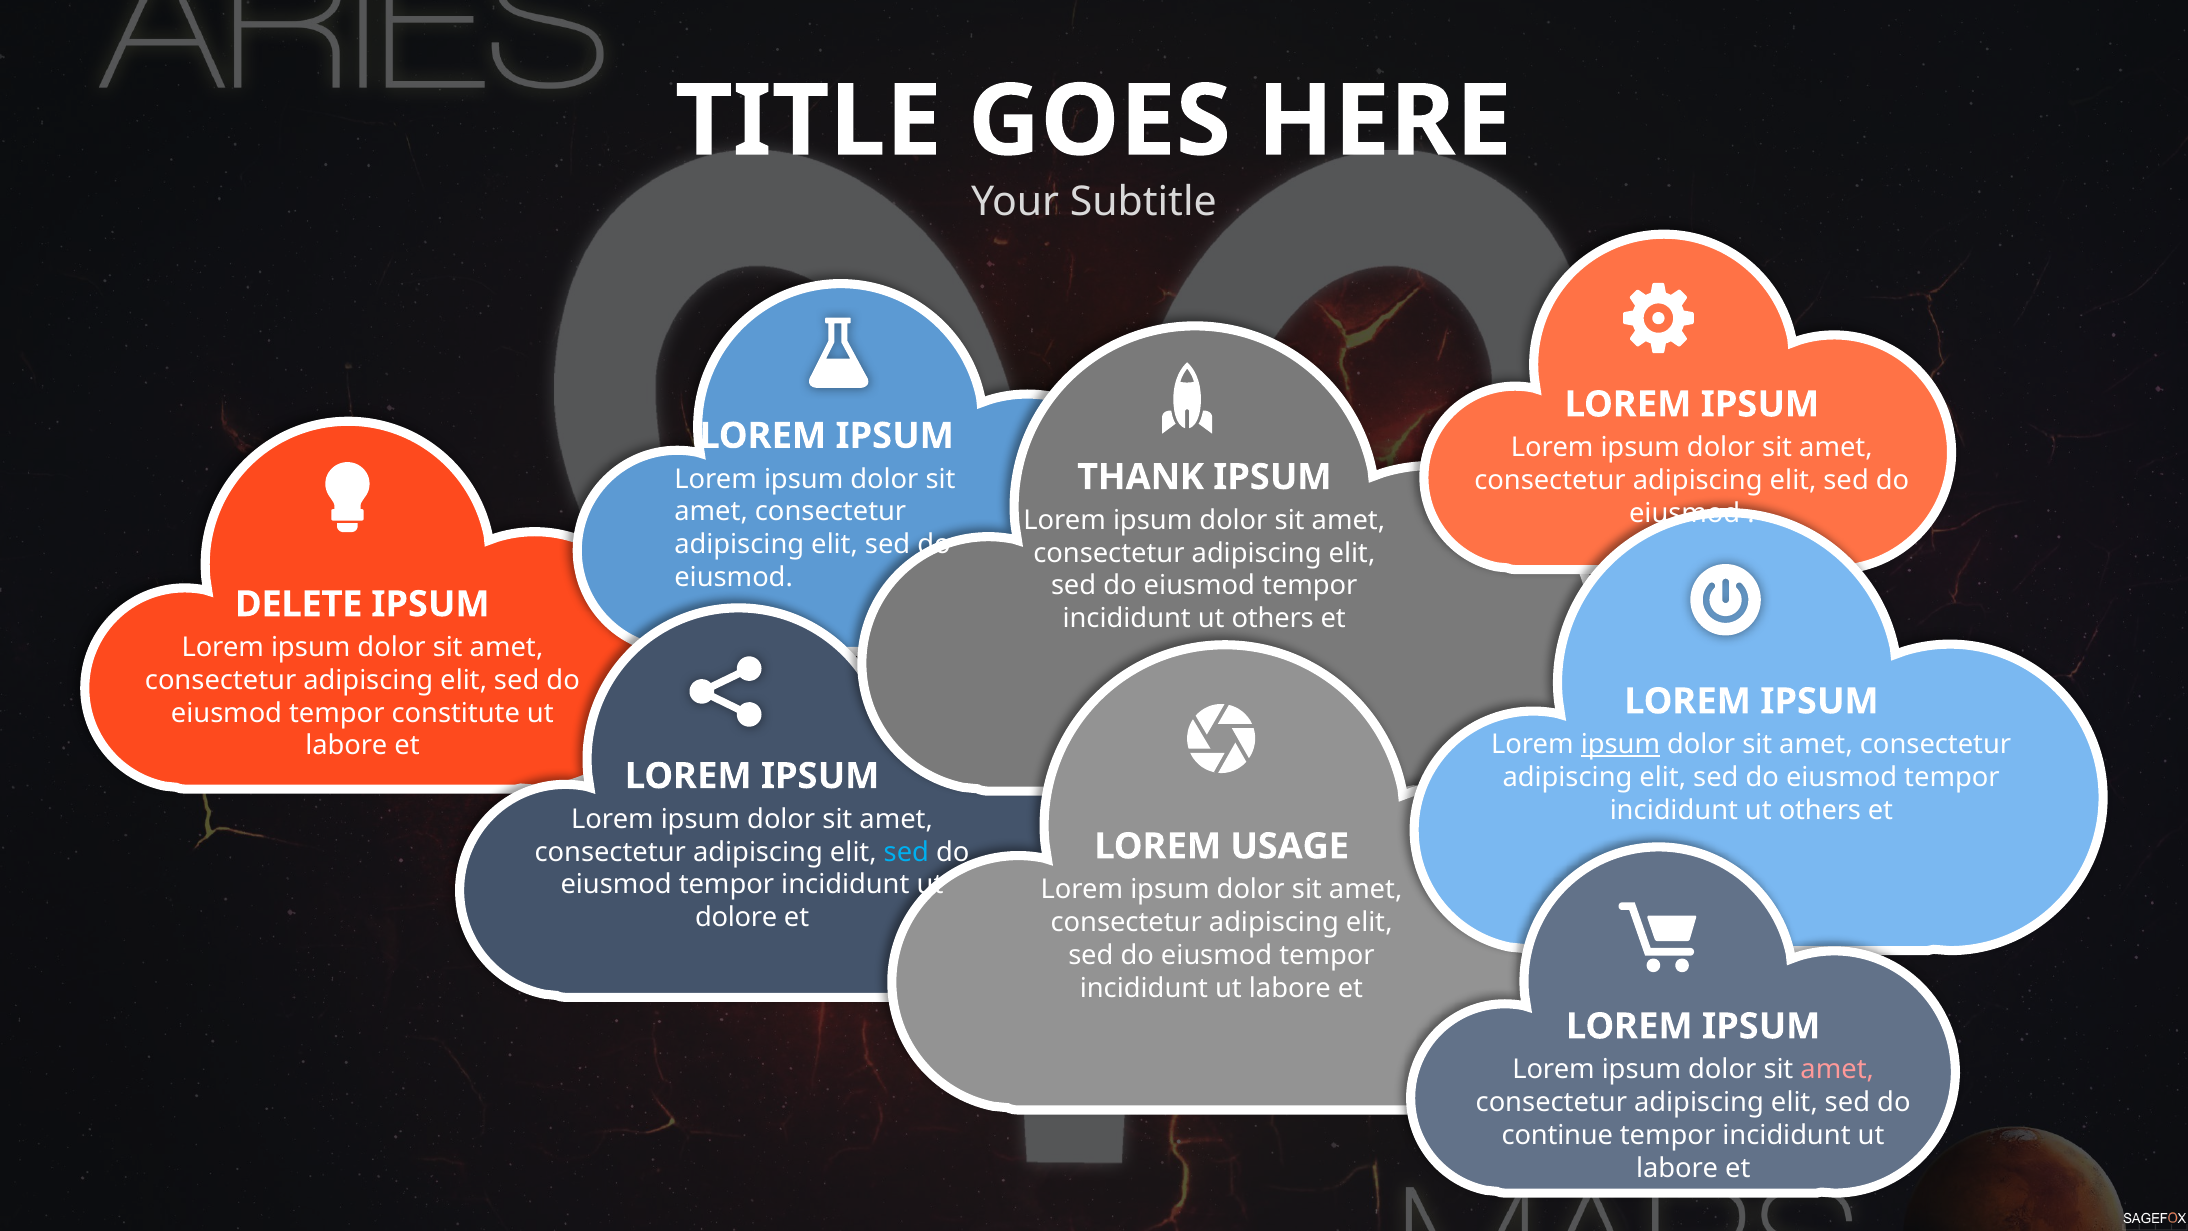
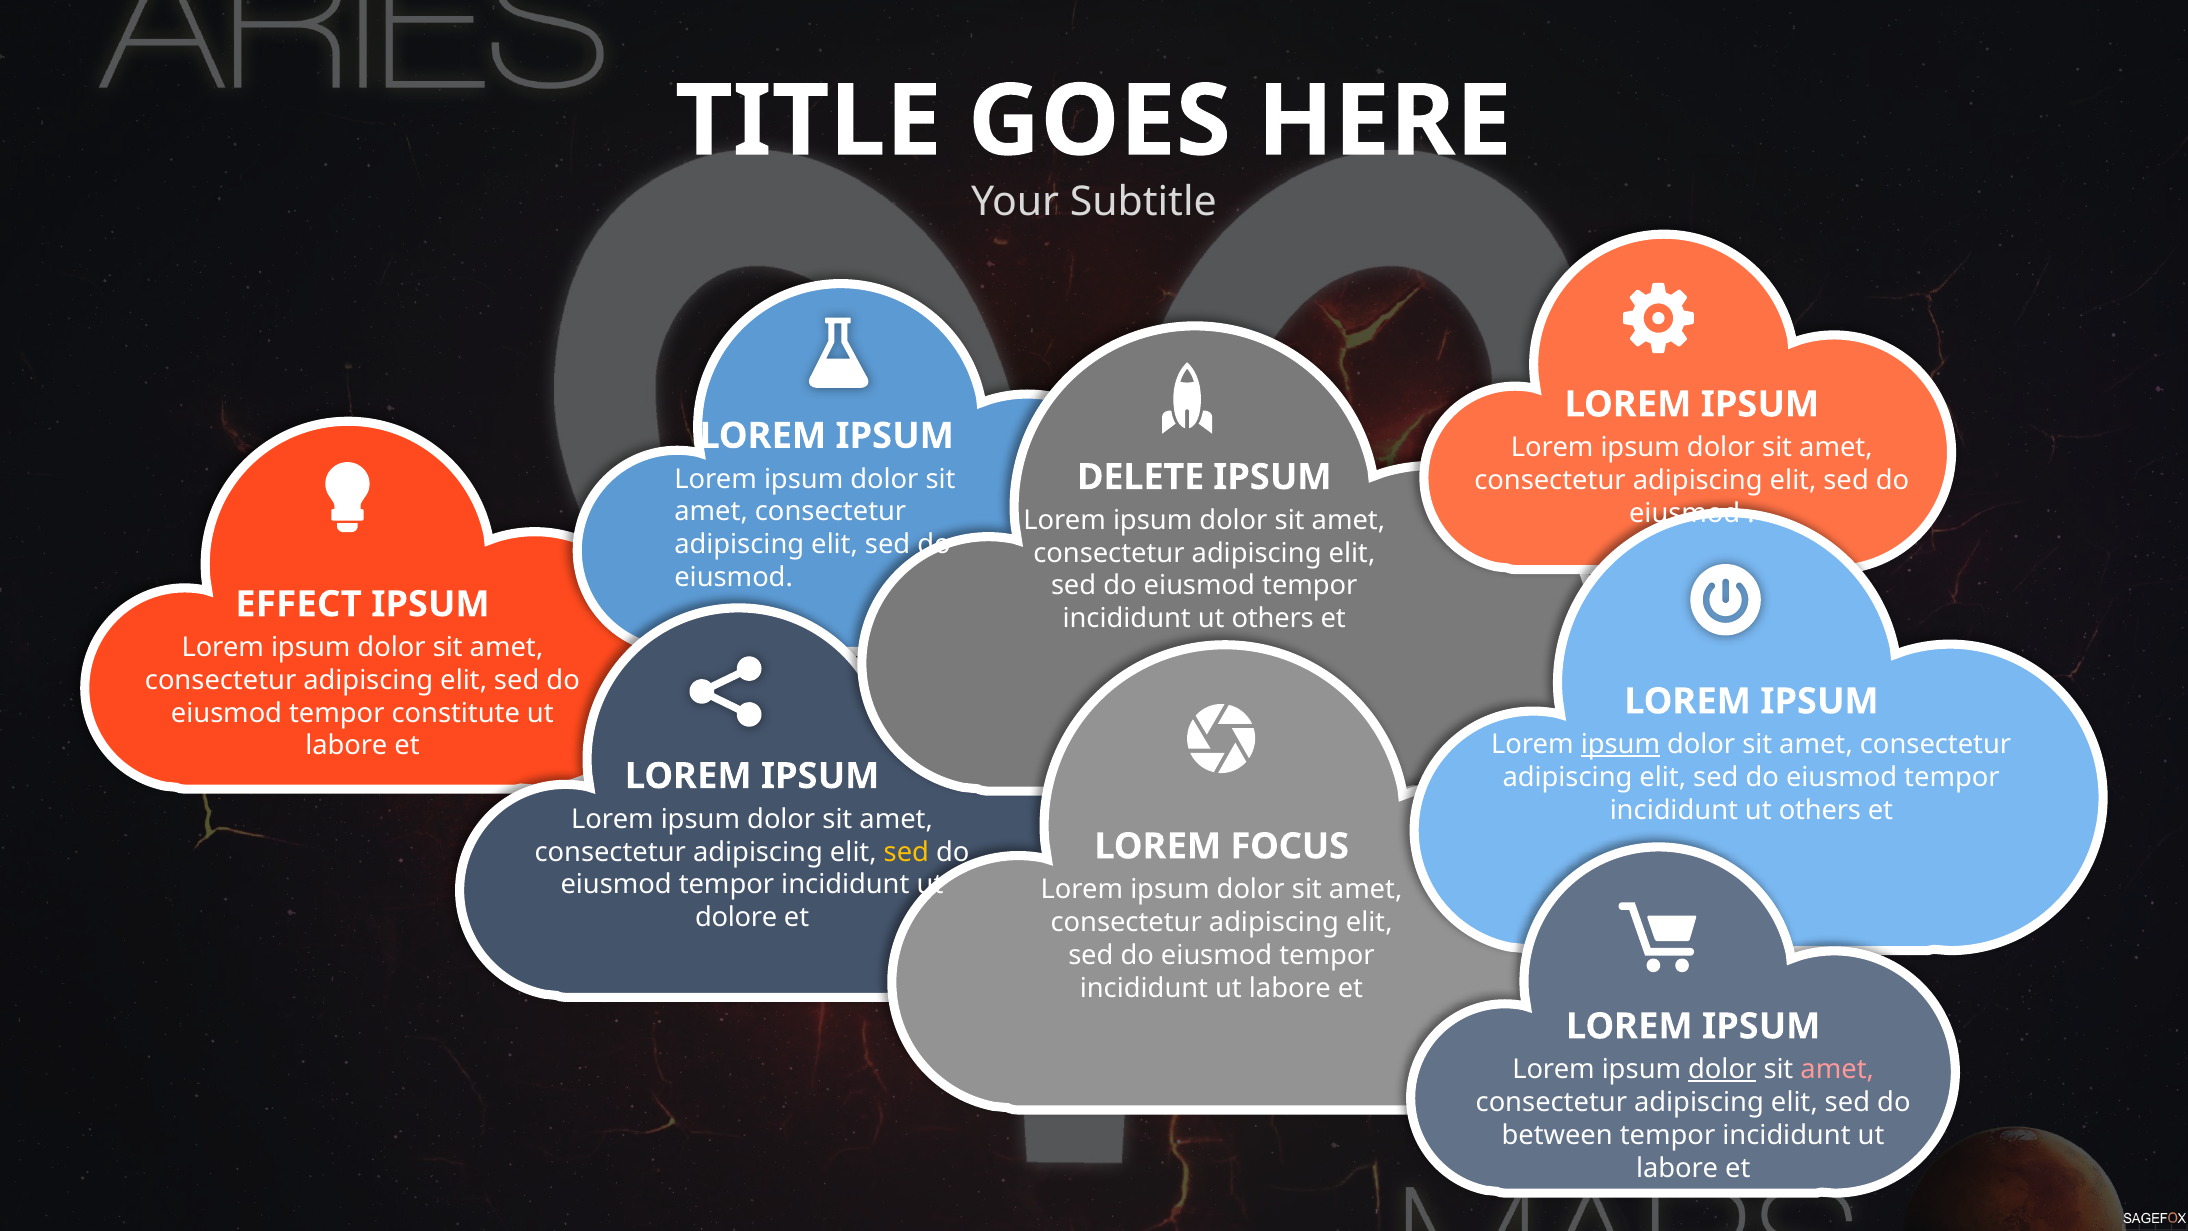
THANK: THANK -> DELETE (1141, 477)
DELETE: DELETE -> EFFECT (298, 604)
USAGE: USAGE -> FOCUS (1290, 846)
sed colour: light blue -> yellow (906, 852)
dolor underline: none -> present (1722, 1069)
continue: continue -> between (1557, 1135)
